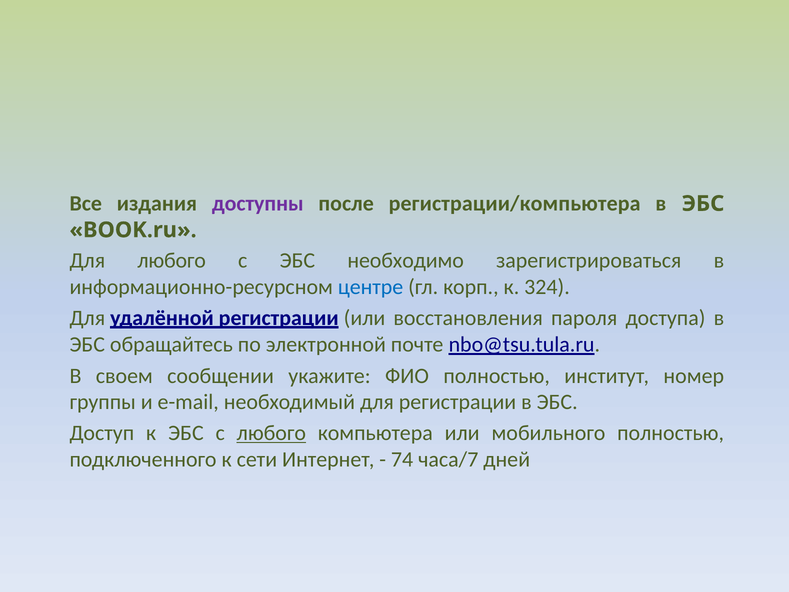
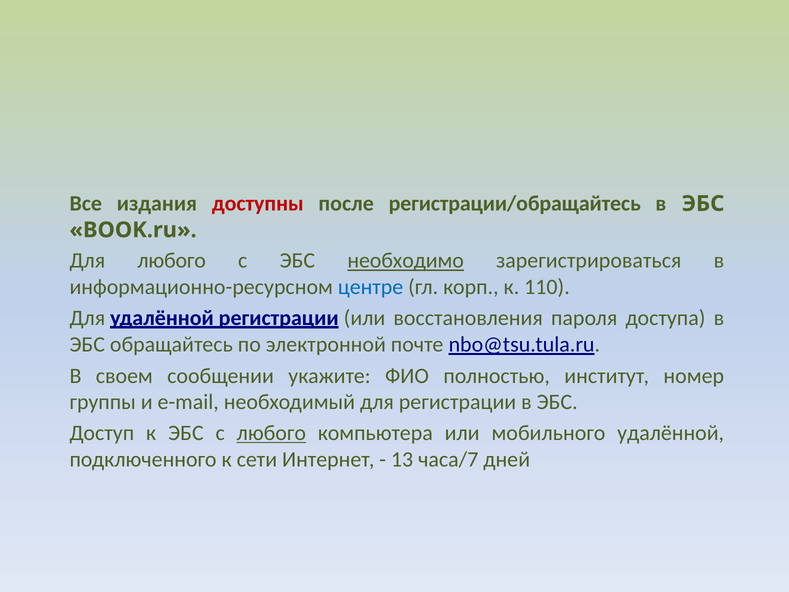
доступны colour: purple -> red (258, 204)
регистрации/компьютера: регистрации/компьютера -> регистрации/обращайтесь (515, 204)
необходимо underline: none -> present (406, 261)
324: 324 -> 110 (547, 287)
мобильного полностью: полностью -> удалённой (671, 433)
74: 74 -> 13 (402, 459)
